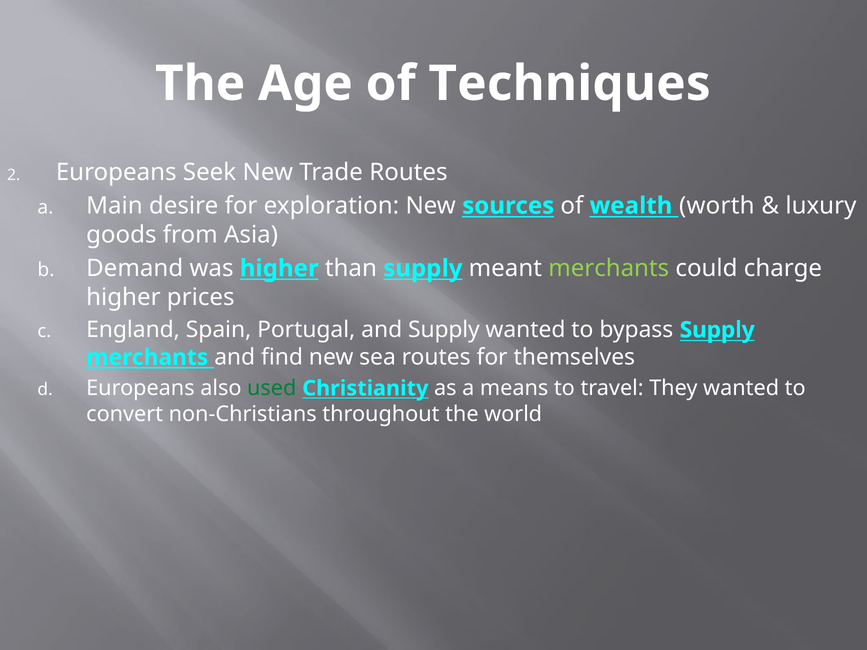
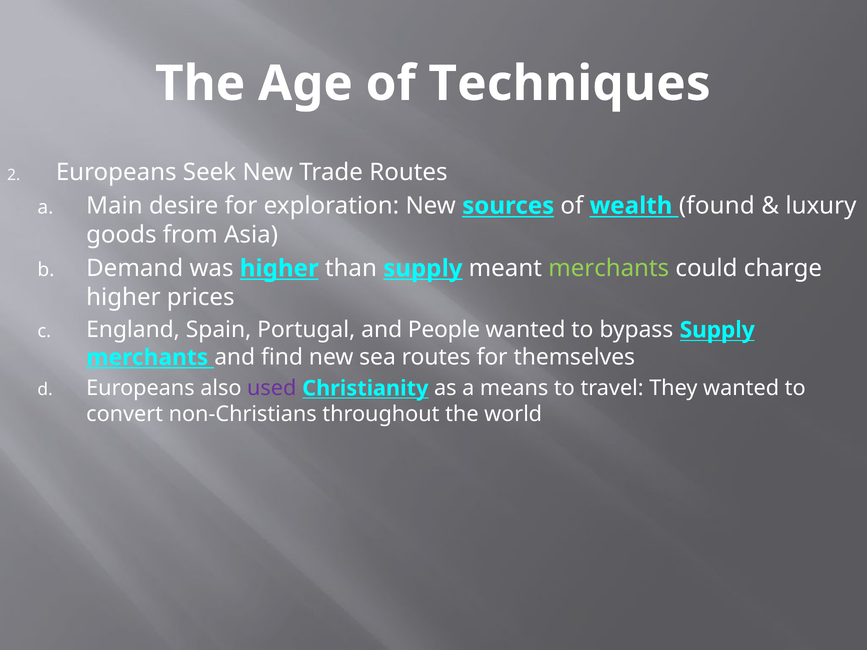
worth: worth -> found (717, 206)
and Supply: Supply -> People (444, 330)
used colour: green -> purple (272, 388)
